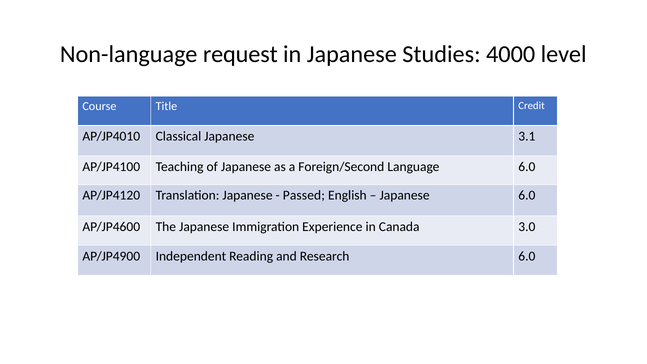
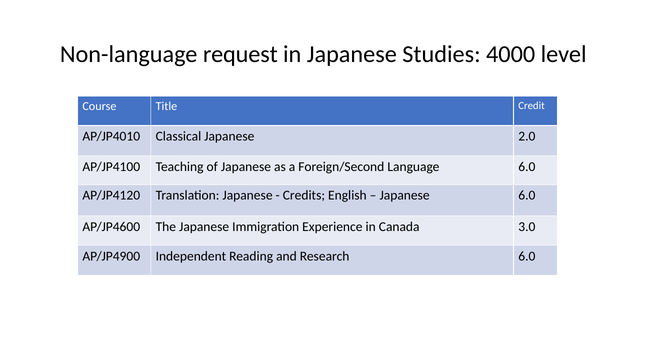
3.1: 3.1 -> 2.0 (527, 136)
Passed: Passed -> Credits (304, 195)
